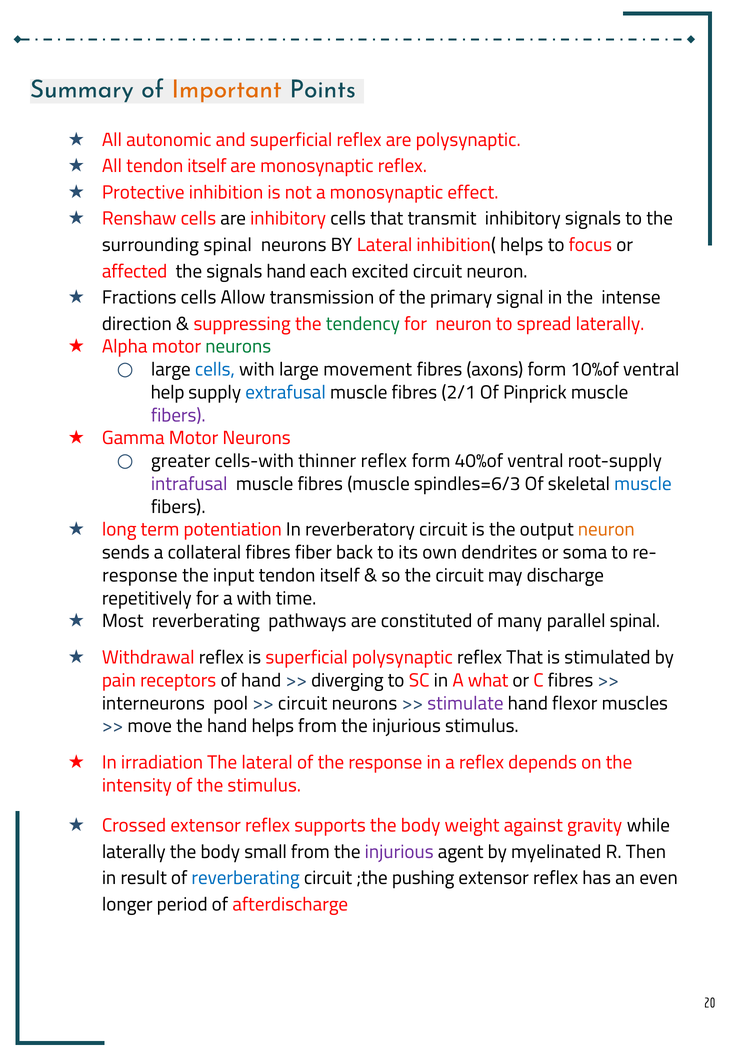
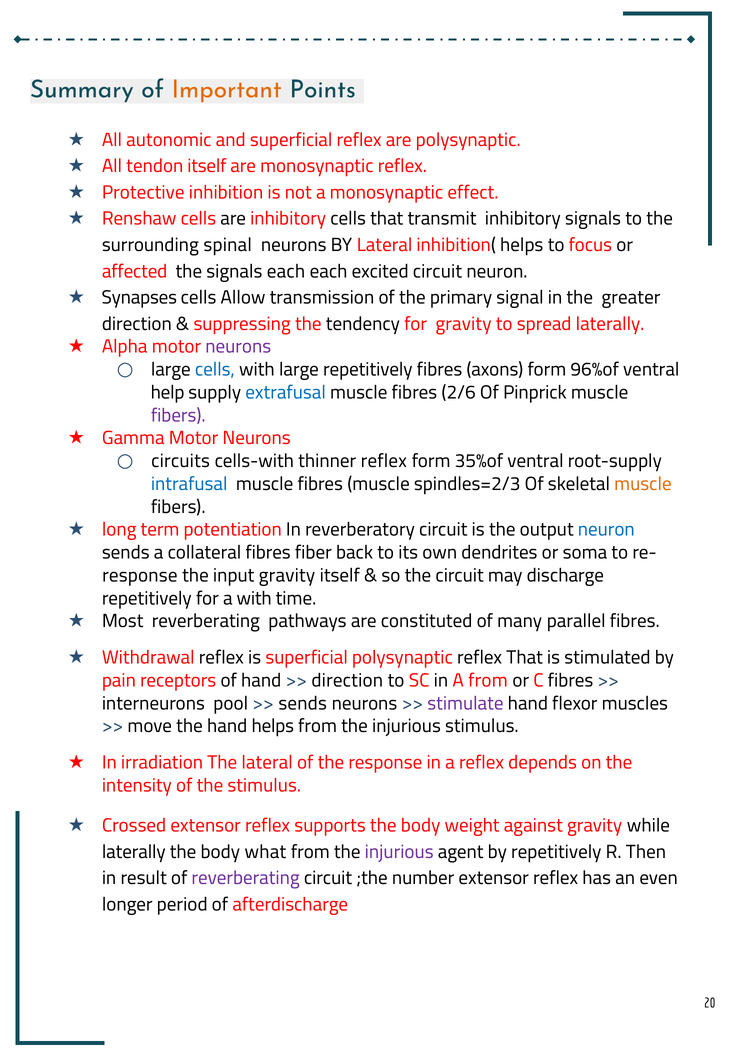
signals hand: hand -> each (286, 271)
Fractions: Fractions -> Synapses (139, 298)
intense: intense -> greater (631, 298)
tendency colour: green -> black (363, 324)
for neuron: neuron -> gravity (463, 324)
neurons colour: green -> purple (238, 347)
large movement: movement -> repetitively (368, 370)
10%of: 10%of -> 96%of (595, 370)
2/1: 2/1 -> 2/6 (459, 393)
greater: greater -> circuits (181, 461)
40%of: 40%of -> 35%of (479, 461)
intrafusal colour: purple -> blue (189, 484)
spindles=6/3: spindles=6/3 -> spindles=2/3 (467, 484)
muscle colour: blue -> orange (643, 484)
neuron colour: orange -> blue (606, 530)
input tendon: tendon -> gravity (287, 576)
parallel spinal: spinal -> fibres (635, 621)
diverging: diverging -> direction (347, 681)
A what: what -> from (488, 681)
circuit: circuit -> sends (303, 704)
small: small -> what (265, 852)
by myelinated: myelinated -> repetitively (556, 852)
reverberating colour: blue -> purple (246, 878)
pushing: pushing -> number (423, 878)
